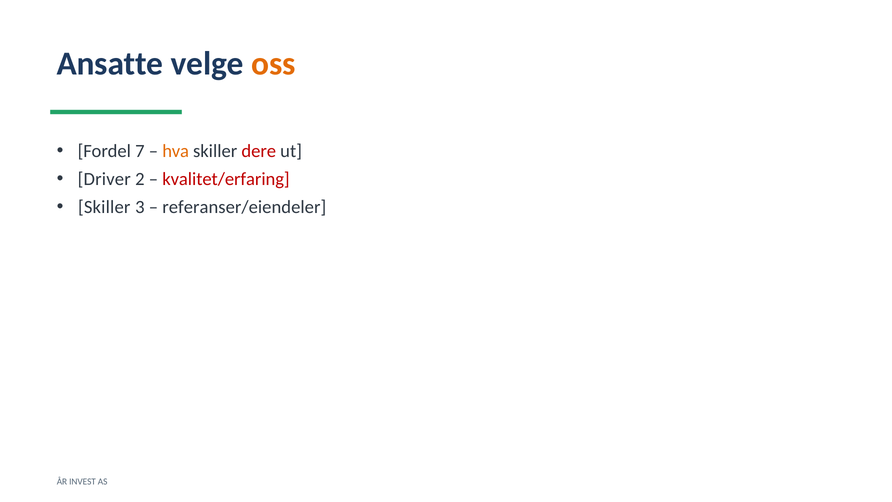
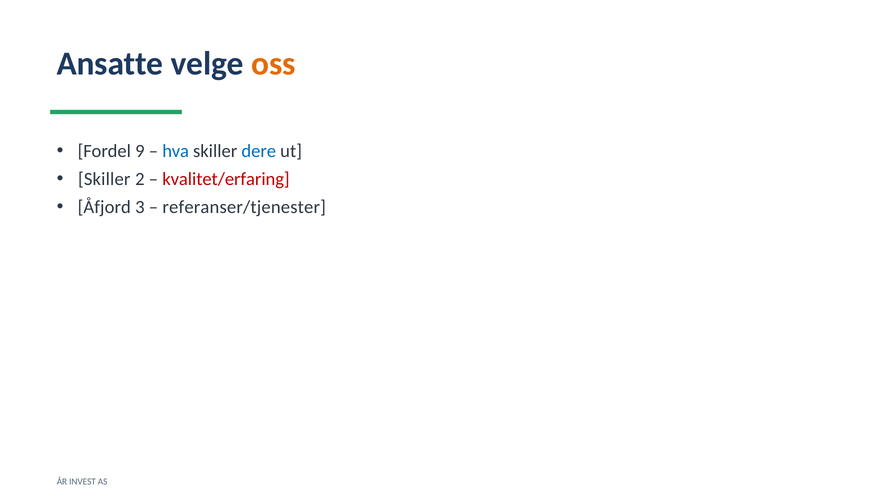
7: 7 -> 9 (140, 151)
hva colour: orange -> blue (176, 151)
dere colour: red -> blue (259, 151)
Driver: Driver -> Skiller (104, 179)
Skiller: Skiller -> Åfjord (104, 207)
referanser/eiendeler: referanser/eiendeler -> referanser/tjenester (244, 207)
